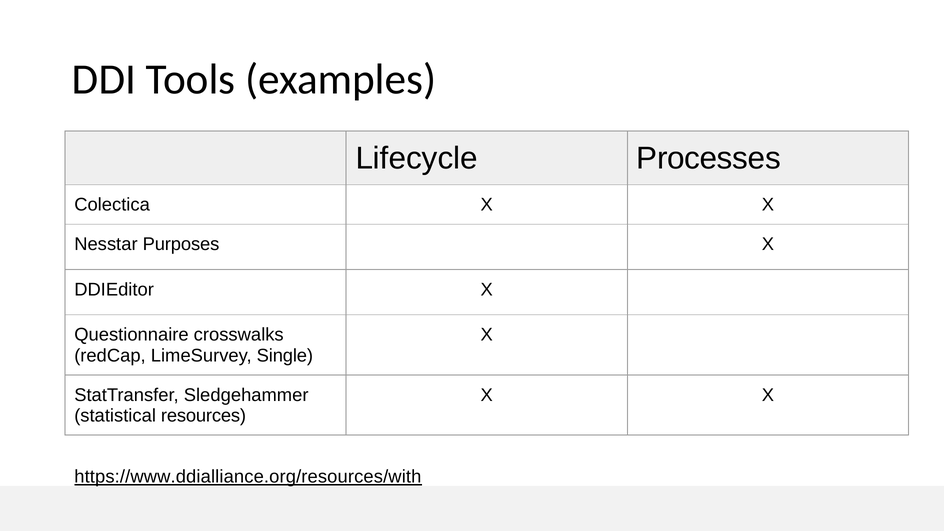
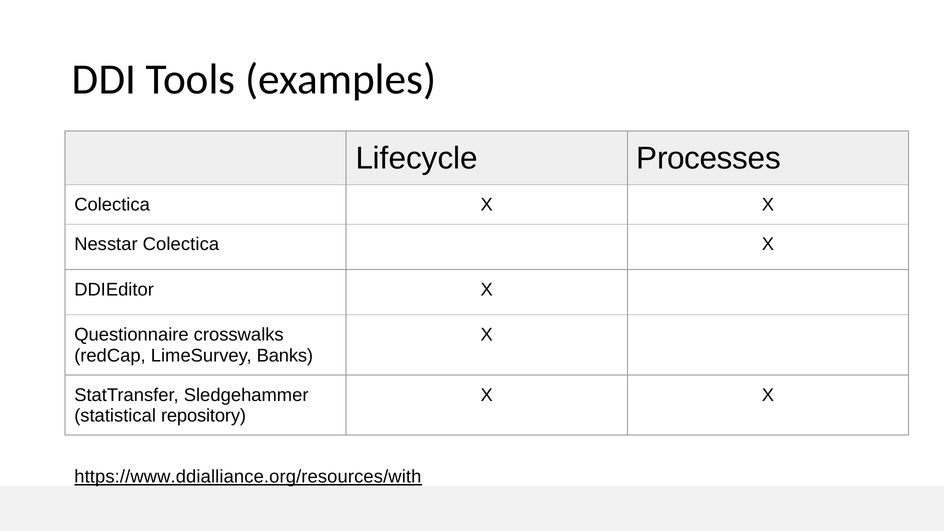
Nesstar Purposes: Purposes -> Colectica (181, 244)
Single: Single -> Banks (285, 355)
resources: resources -> repository (204, 416)
